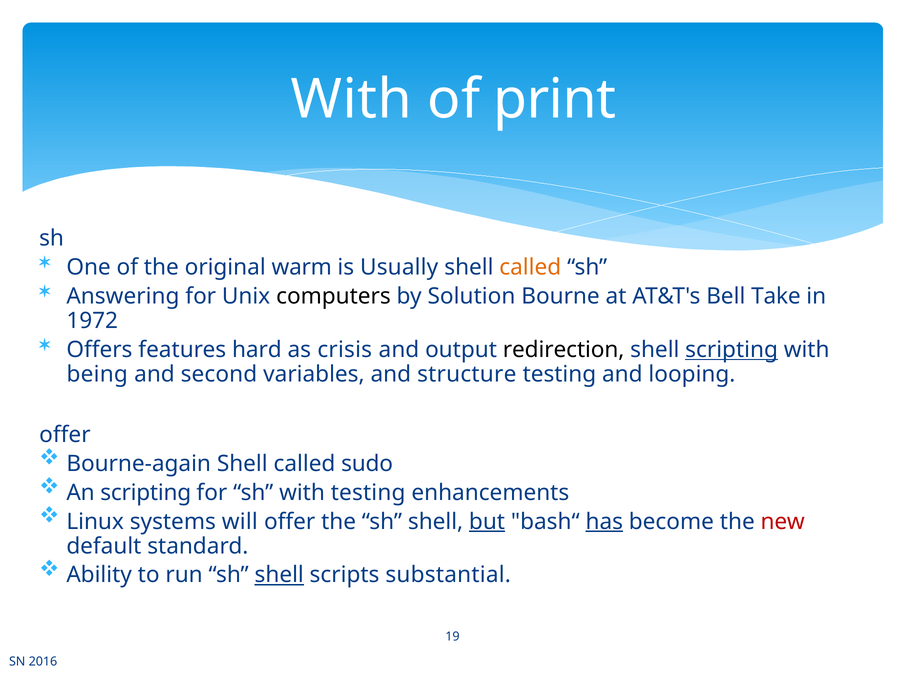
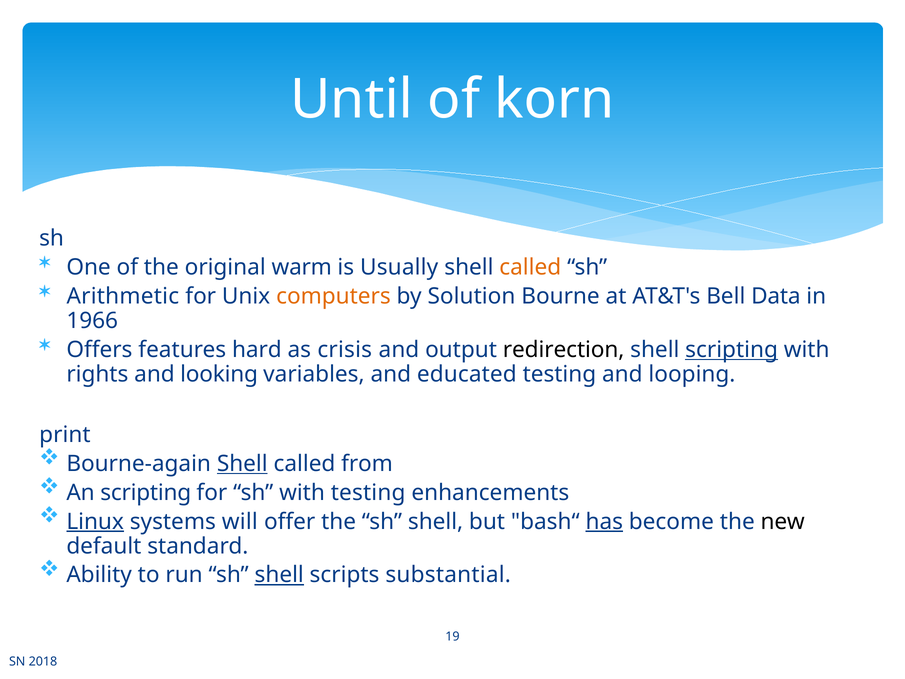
With: With -> Until (352, 99)
print: print -> korn (554, 99)
Answering: Answering -> Arithmetic (123, 296)
computers colour: black -> orange (333, 296)
Take: Take -> Data (776, 296)
1972: 1972 -> 1966 (92, 321)
being: being -> rights (97, 374)
second: second -> looking (219, 374)
structure: structure -> educated (467, 374)
offer: offer -> print (65, 435)
Shell underline: none -> present (242, 464)
sudo: sudo -> from (367, 464)
Linux underline: none -> present (95, 521)
but underline: present -> none (487, 521)
new colour: red -> black (783, 521)
2016: 2016 -> 2018 (43, 662)
